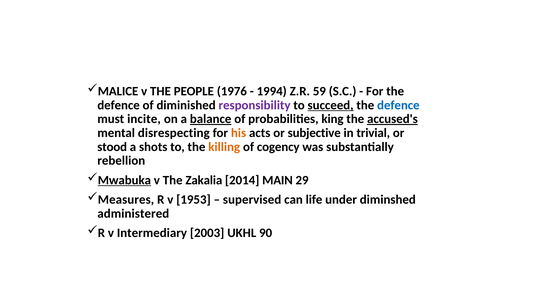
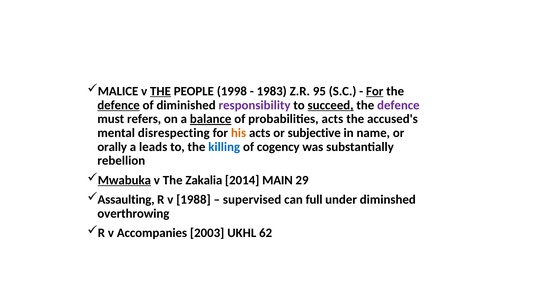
THE underline: none -> present (160, 91)
1976: 1976 -> 1998 (232, 91)
1994: 1994 -> 1983 (272, 91)
59: 59 -> 95 (319, 91)
For underline: none -> present (375, 91)
defence underline: none -> present (119, 105)
defence colour: blue -> purple (398, 105)
incite: incite -> refers (144, 119)
probabilities king: king -> acts (332, 119)
accused's underline: present -> none (392, 119)
trivial: trivial -> name (373, 133)
stood: stood -> orally (112, 147)
shots: shots -> leads (153, 147)
killing colour: orange -> blue (224, 147)
Measures: Measures -> Assaulting (126, 200)
1953: 1953 -> 1988 (193, 200)
life: life -> full (314, 200)
administered: administered -> overthrowing (133, 214)
Intermediary: Intermediary -> Accompanies (152, 233)
90: 90 -> 62 (266, 233)
